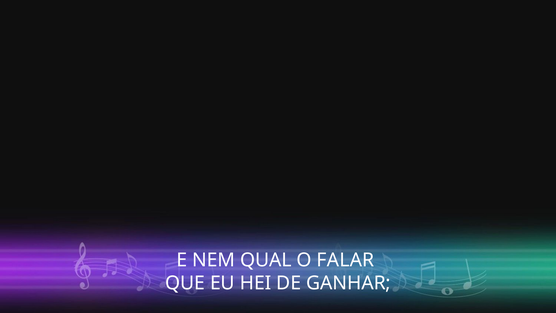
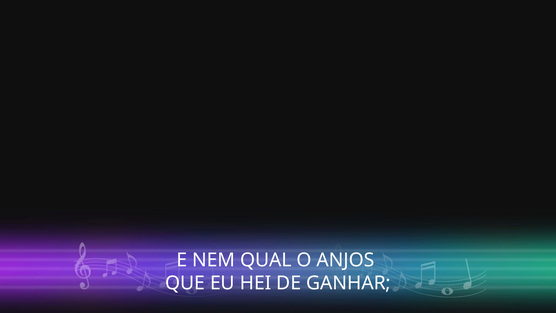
FALAR: FALAR -> ANJOS (346, 260)
